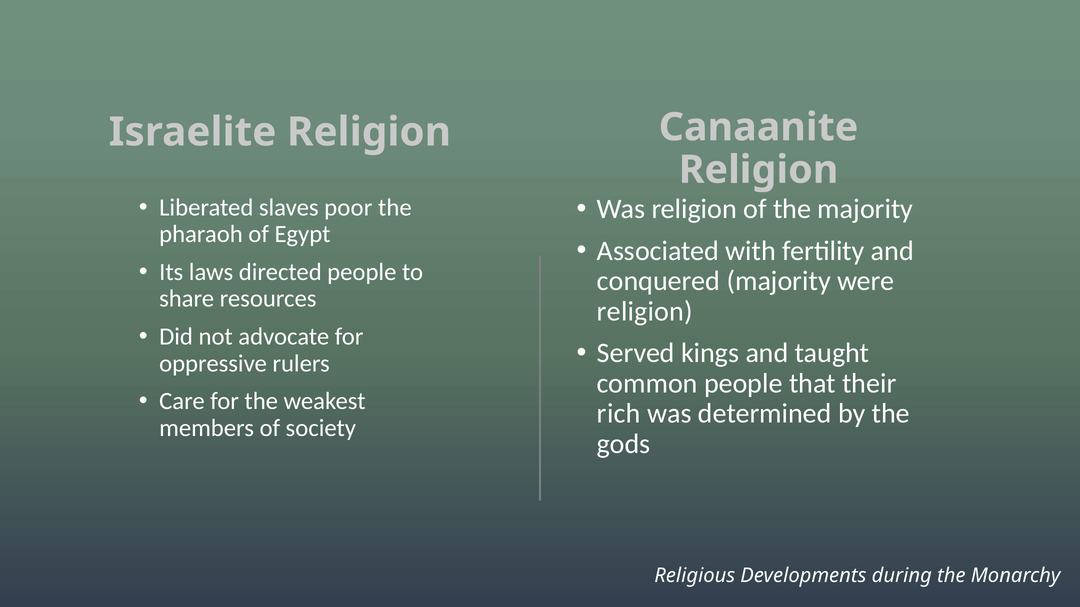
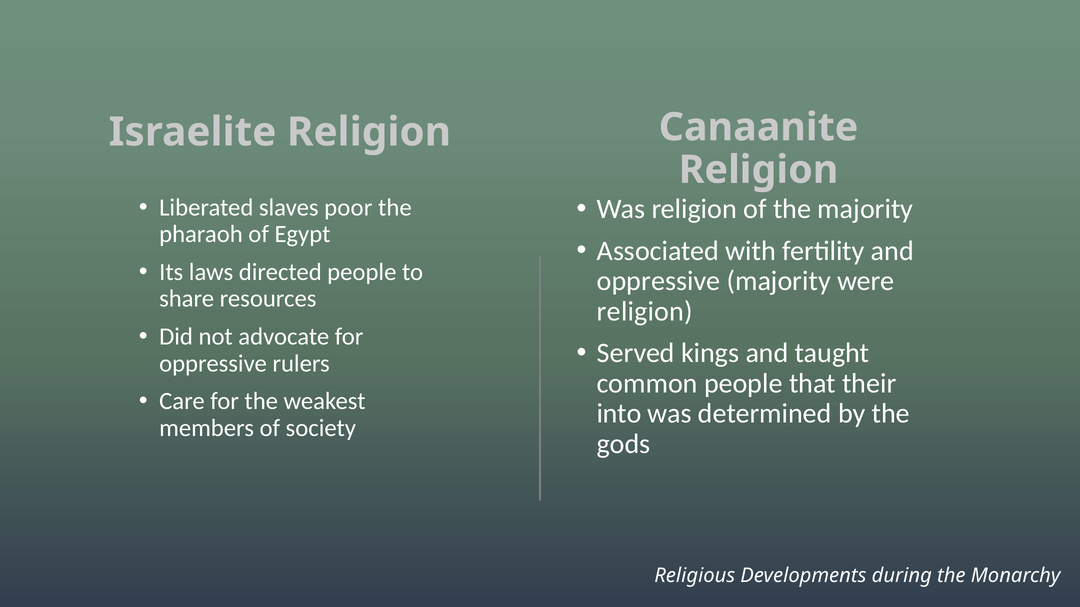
conquered: conquered -> oppressive (659, 281)
rich: rich -> into (619, 414)
